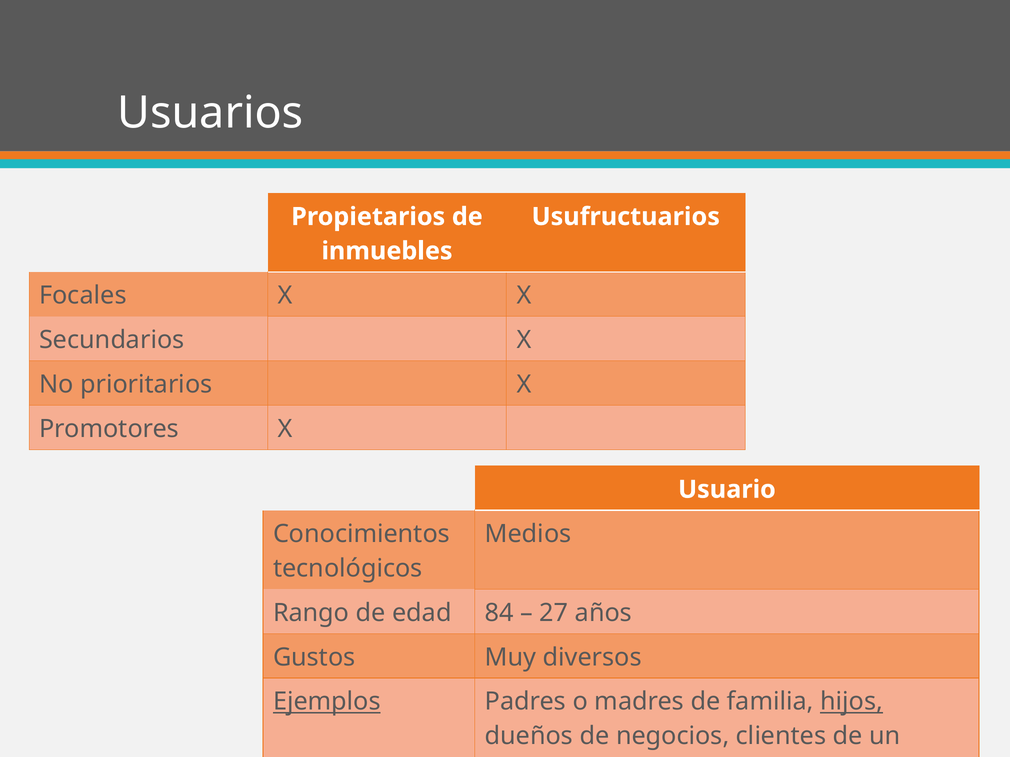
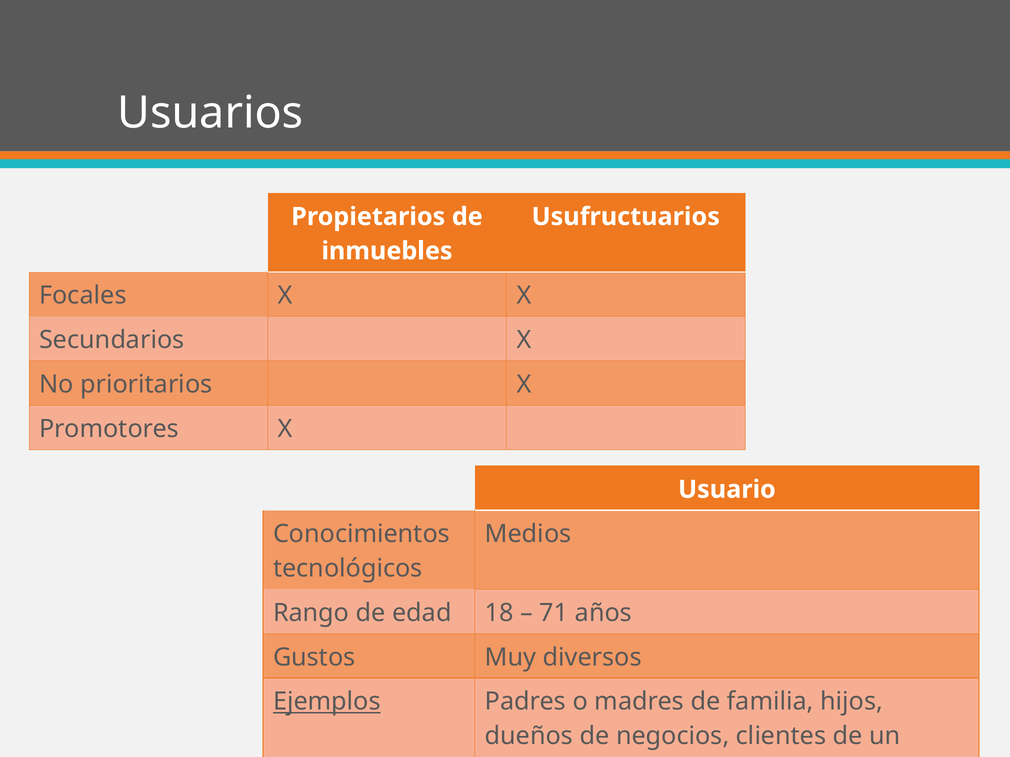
84: 84 -> 18 (499, 613)
27: 27 -> 71 (554, 613)
hijos underline: present -> none (852, 702)
